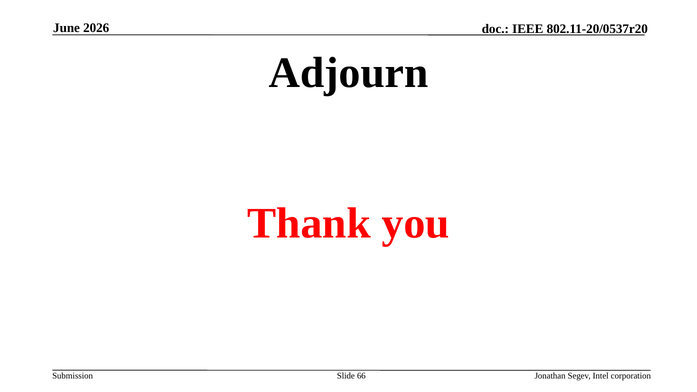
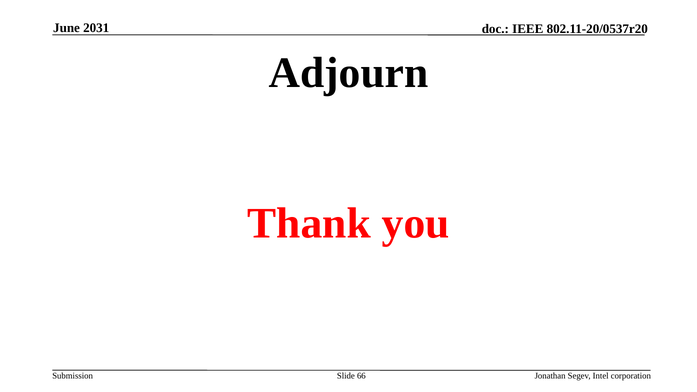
2026: 2026 -> 2031 (96, 28)
